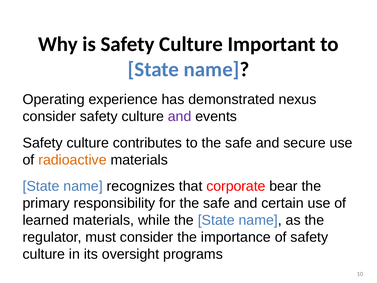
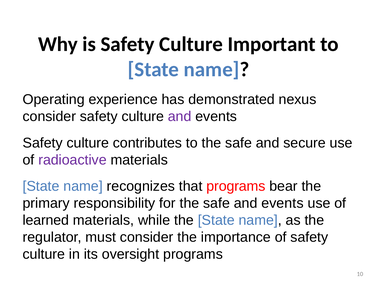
radioactive colour: orange -> purple (72, 160)
that corporate: corporate -> programs (236, 186)
safe and certain: certain -> events (282, 203)
